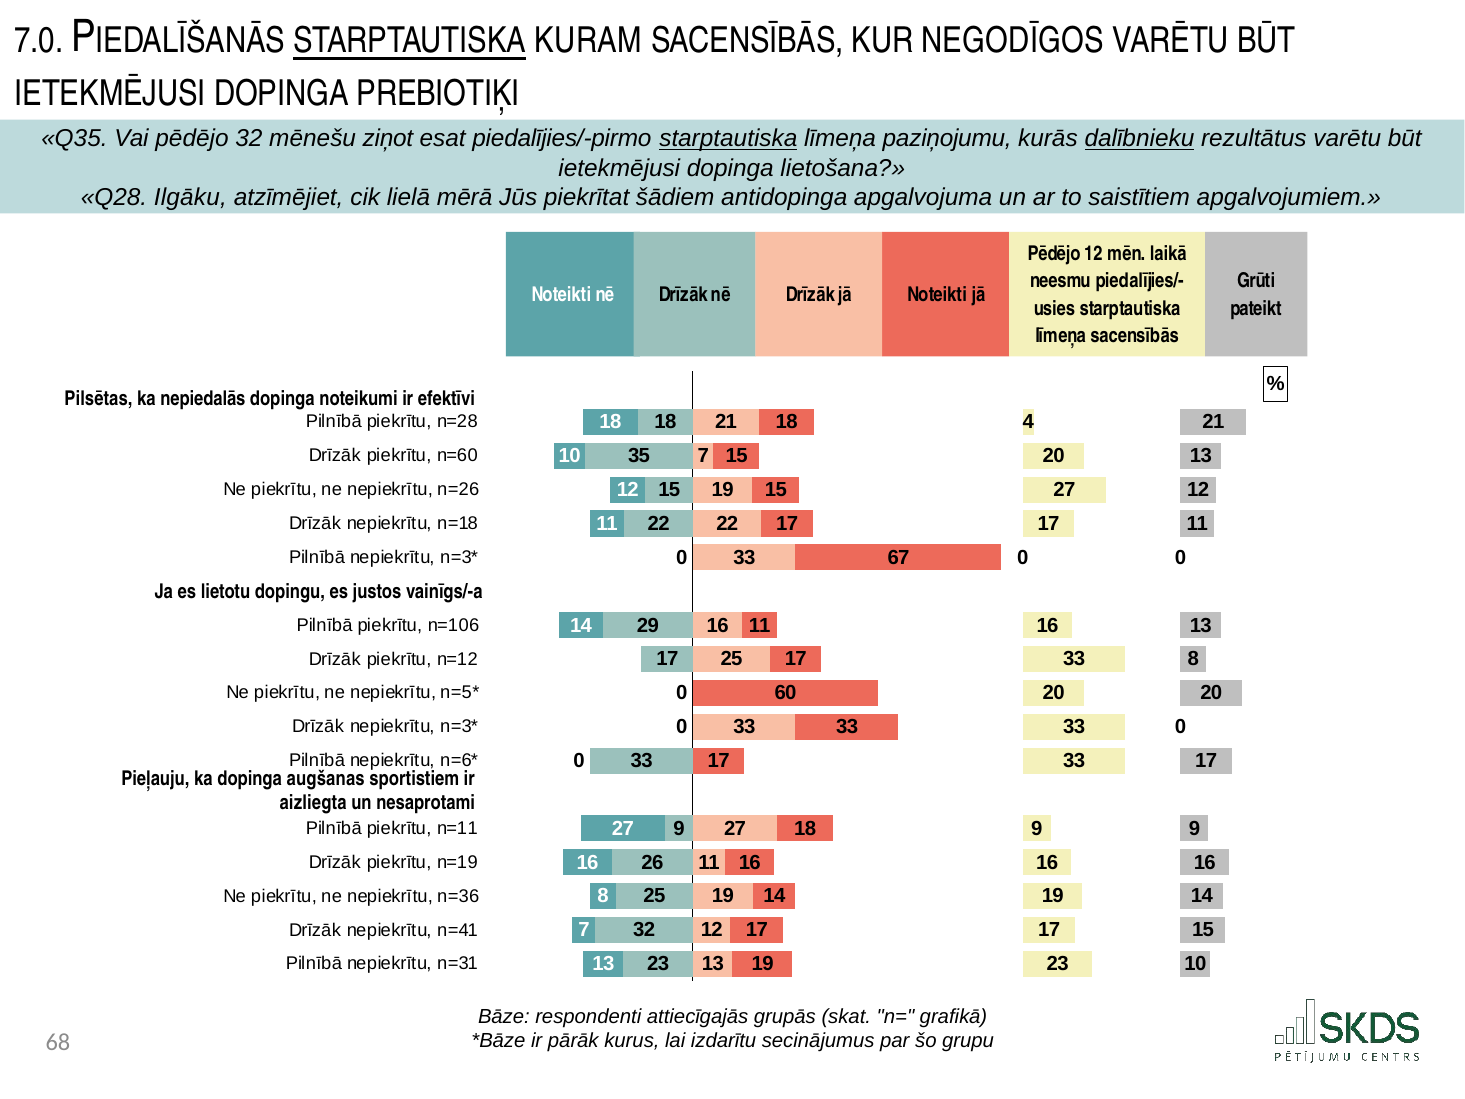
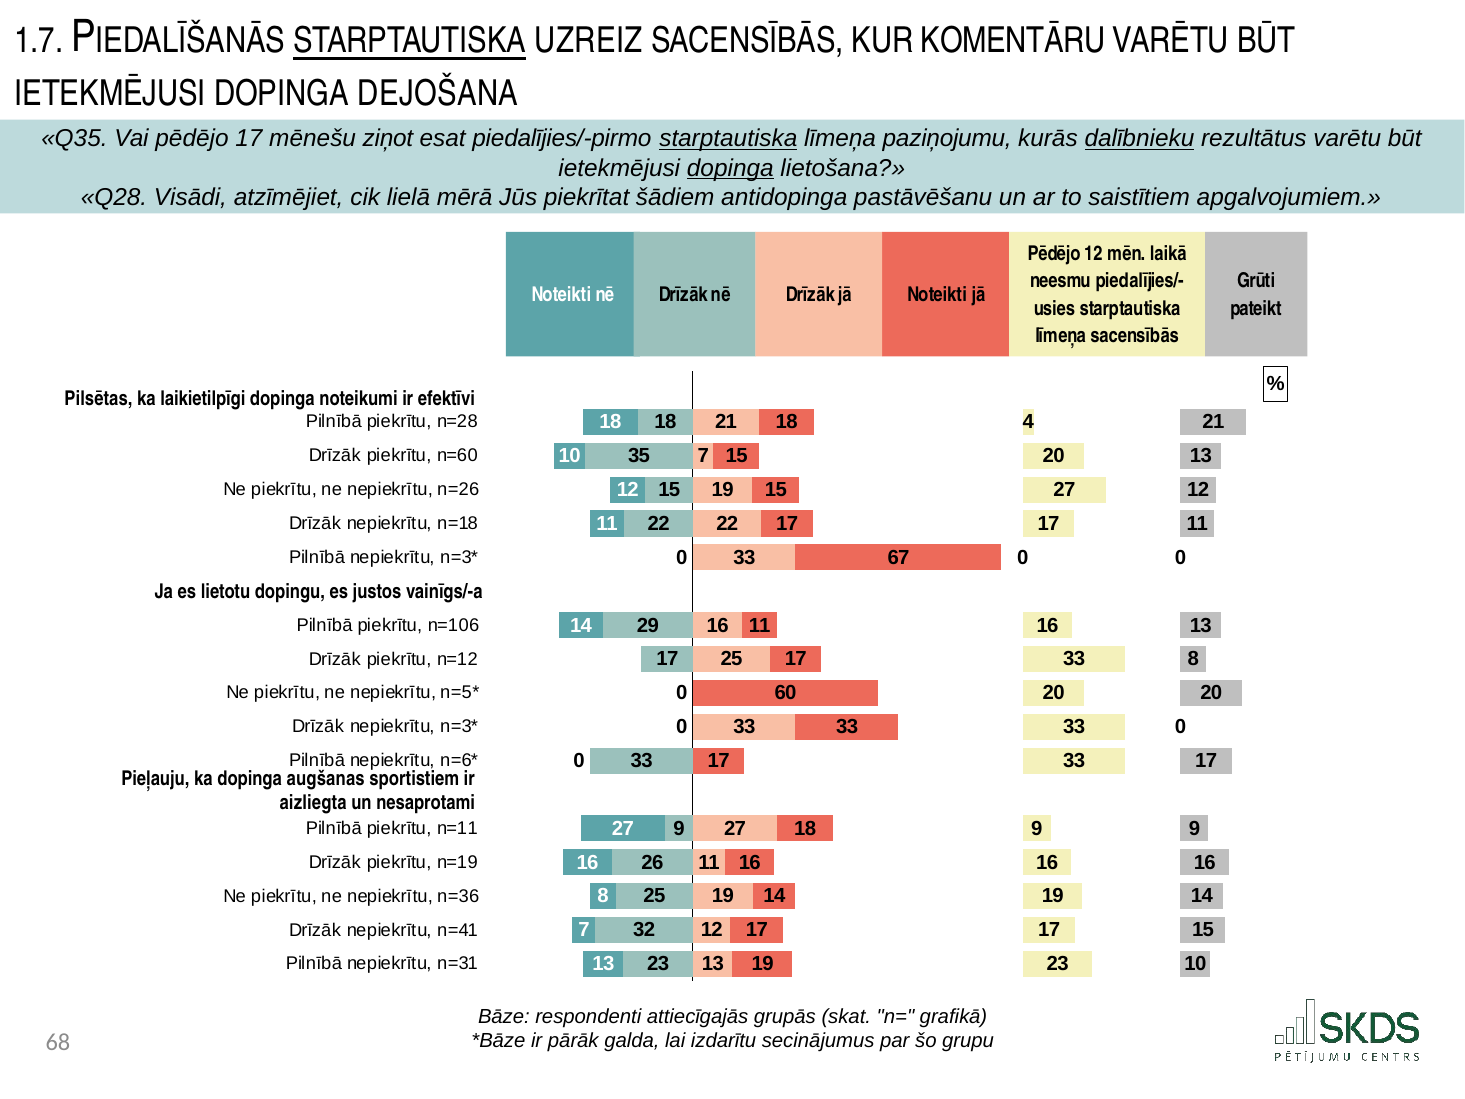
7.0: 7.0 -> 1.7 (39, 40)
KURAM: KURAM -> UZREIZ (589, 40)
NEGODĪGOS: NEGODĪGOS -> KOMENTĀRU (1013, 40)
PREBIOTIĶI: PREBIOTIĶI -> DEJOŠANA (438, 94)
pēdējo 32: 32 -> 17 (249, 139)
dopinga underline: none -> present (730, 168)
Ilgāku: Ilgāku -> Visādi (190, 198)
apgalvojuma: apgalvojuma -> pastāvēšanu (923, 198)
nepiedalās: nepiedalās -> laikietilpīgi (203, 398)
kurus: kurus -> galda (632, 1041)
